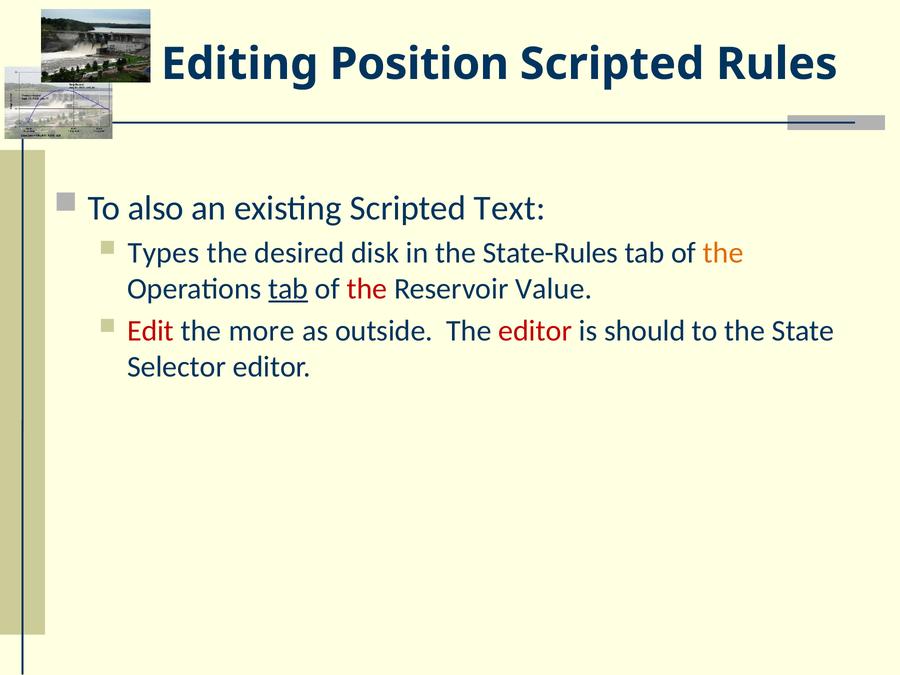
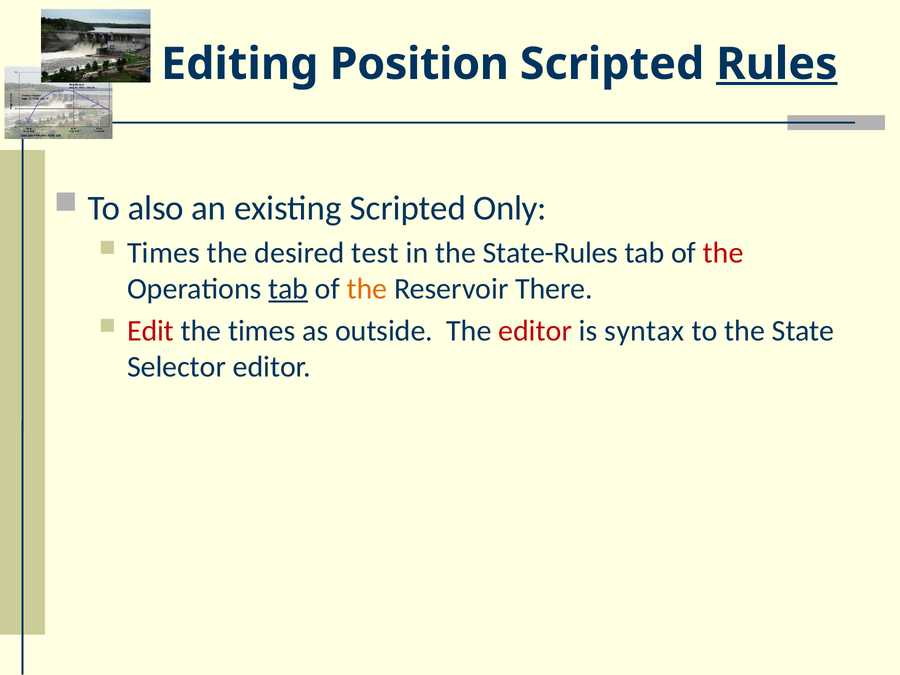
Rules underline: none -> present (777, 64)
Text: Text -> Only (510, 208)
Types: Types -> Times (164, 253)
disk: disk -> test (375, 253)
the colour: orange -> red (723, 253)
the colour: red -> orange (367, 289)
Value: Value -> There (554, 289)
the more: more -> times (262, 331)
should: should -> syntax (644, 331)
